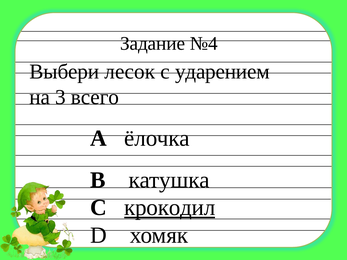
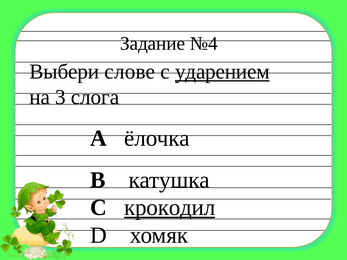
лесок: лесок -> слове (130, 72)
ударением underline: none -> present (222, 72)
всего: всего -> слога (95, 97)
